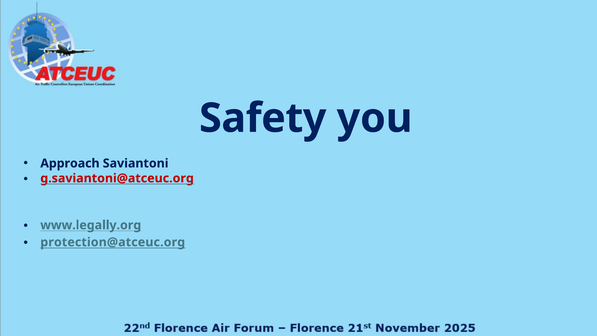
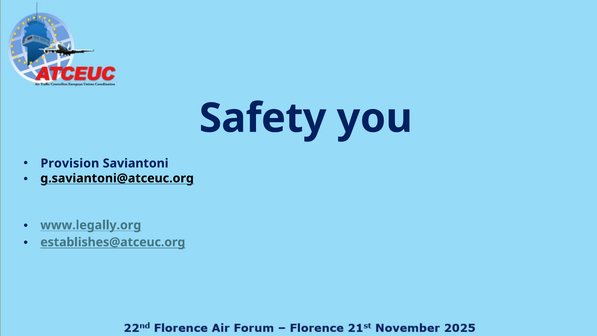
Approach: Approach -> Provision (70, 163)
g.saviantoni@atceuc.org colour: red -> black (117, 178)
protection@atceuc.org: protection@atceuc.org -> establishes@atceuc.org (113, 242)
